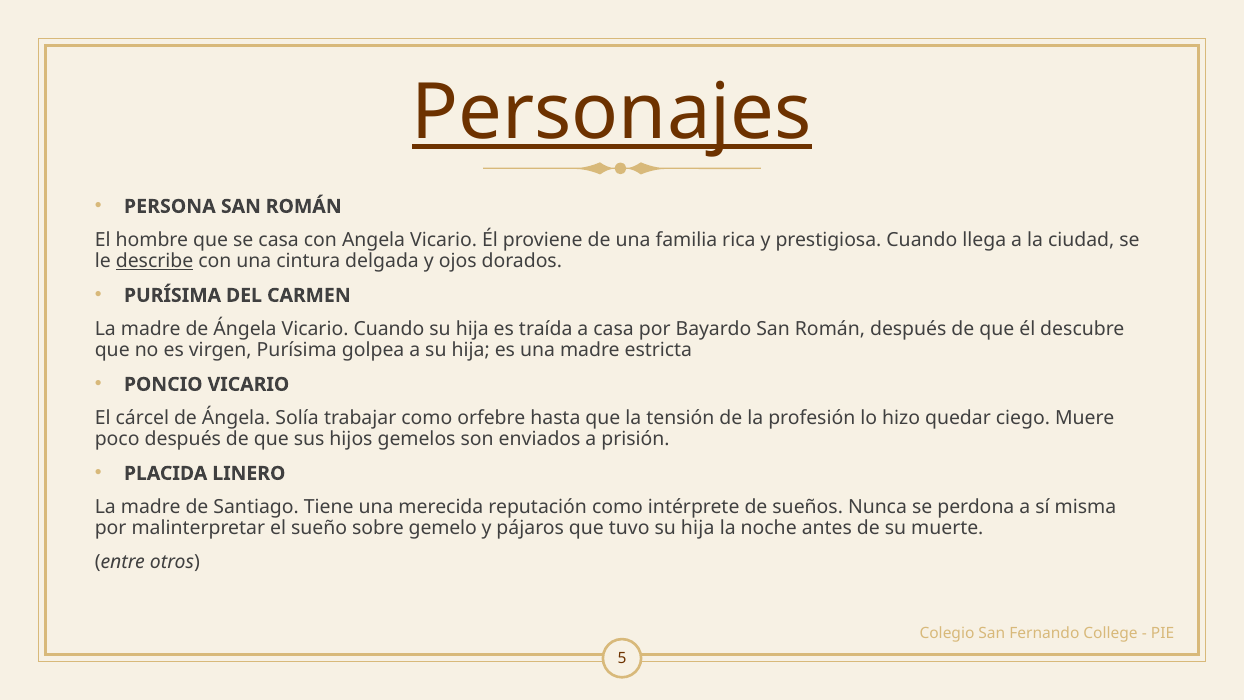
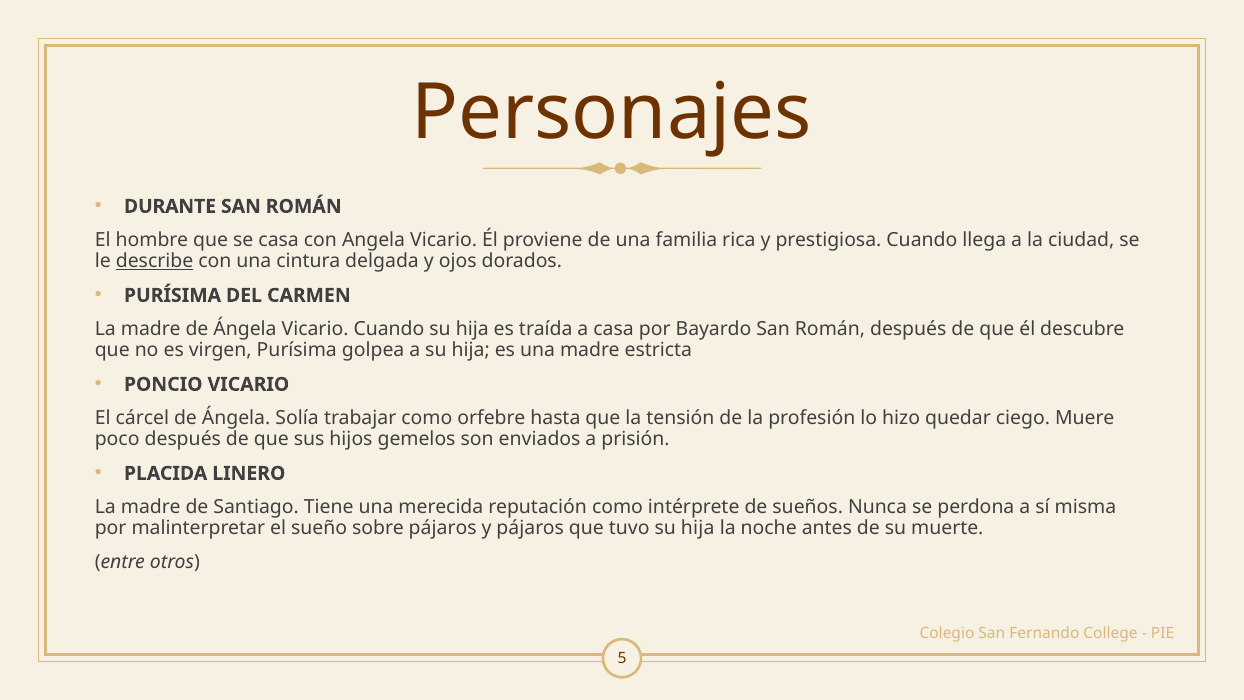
Personajes underline: present -> none (612, 113)
PERSONA: PERSONA -> DURANTE (170, 206)
sobre gemelo: gemelo -> pájaros (443, 528)
